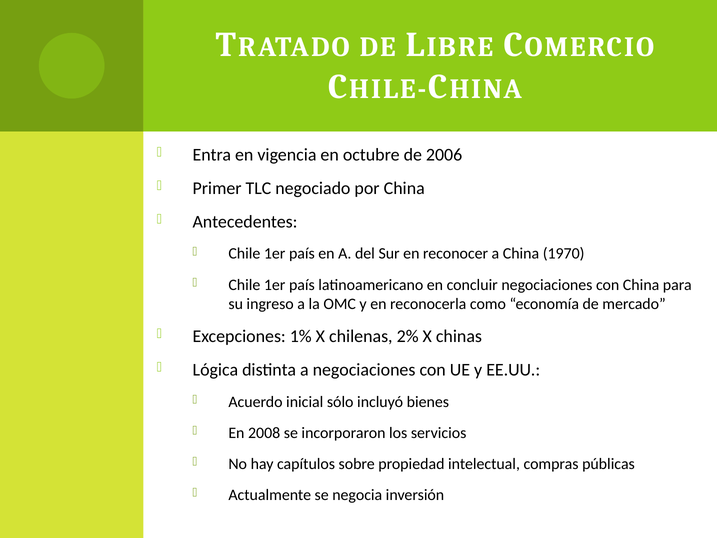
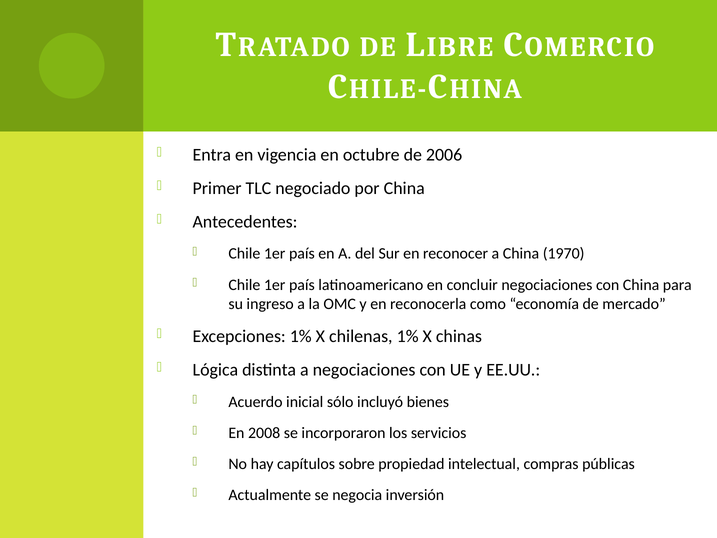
chilenas 2%: 2% -> 1% (408, 336)
